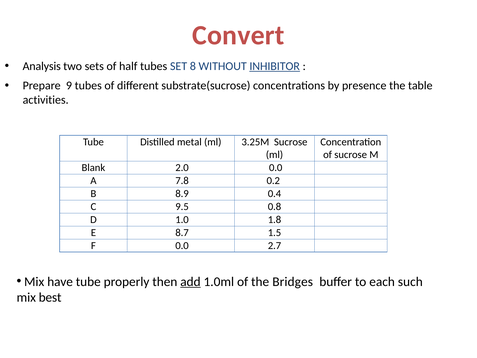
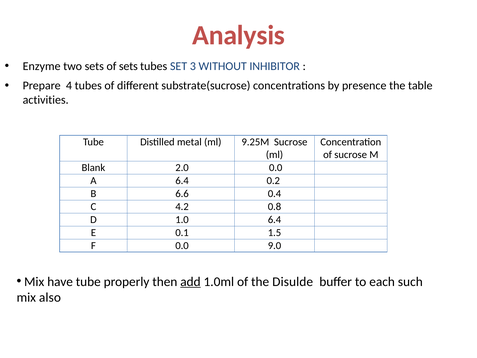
Convert: Convert -> Analysis (239, 35)
Analysis: Analysis -> Enzyme (42, 66)
of half: half -> sets (128, 66)
8: 8 -> 3 (193, 66)
INHIBITOR underline: present -> none (275, 66)
9: 9 -> 4 (69, 86)
3.25M: 3.25M -> 9.25M (255, 142)
A 7.8: 7.8 -> 6.4 (182, 181)
8.9: 8.9 -> 6.6 (182, 194)
9.5: 9.5 -> 4.2 (182, 207)
1.0 1.8: 1.8 -> 6.4 (274, 220)
8.7: 8.7 -> 0.1 (182, 233)
2.7: 2.7 -> 9.0 (274, 246)
Bridges: Bridges -> Disulde (293, 282)
best: best -> also (50, 297)
